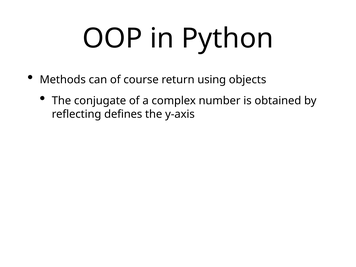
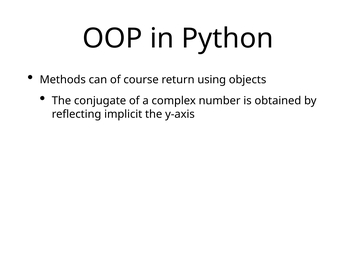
defines: defines -> implicit (123, 114)
